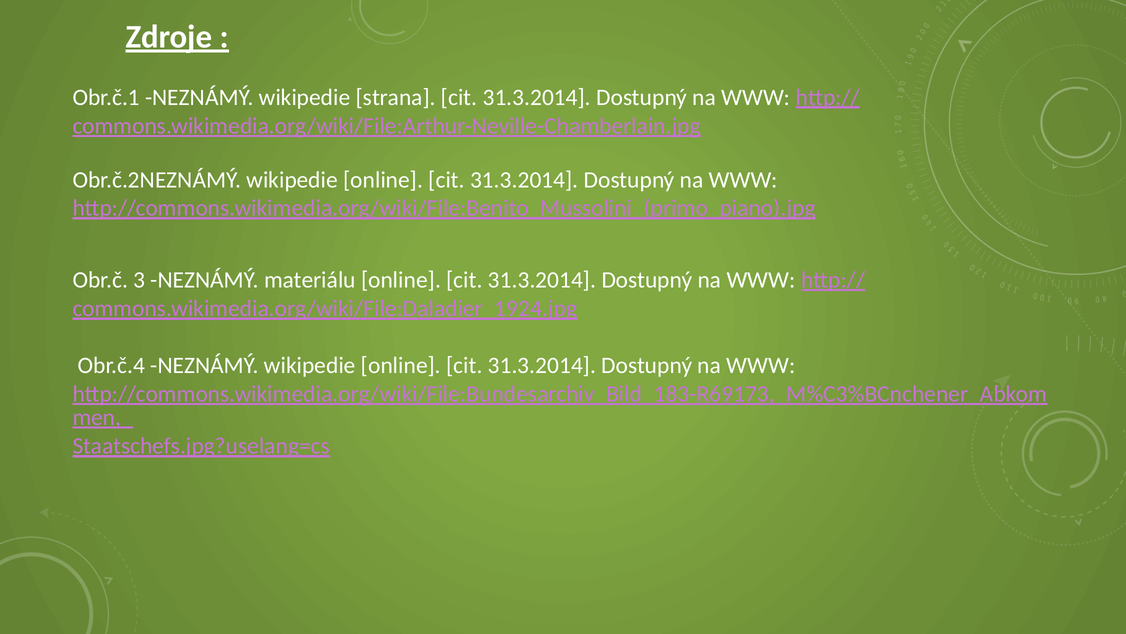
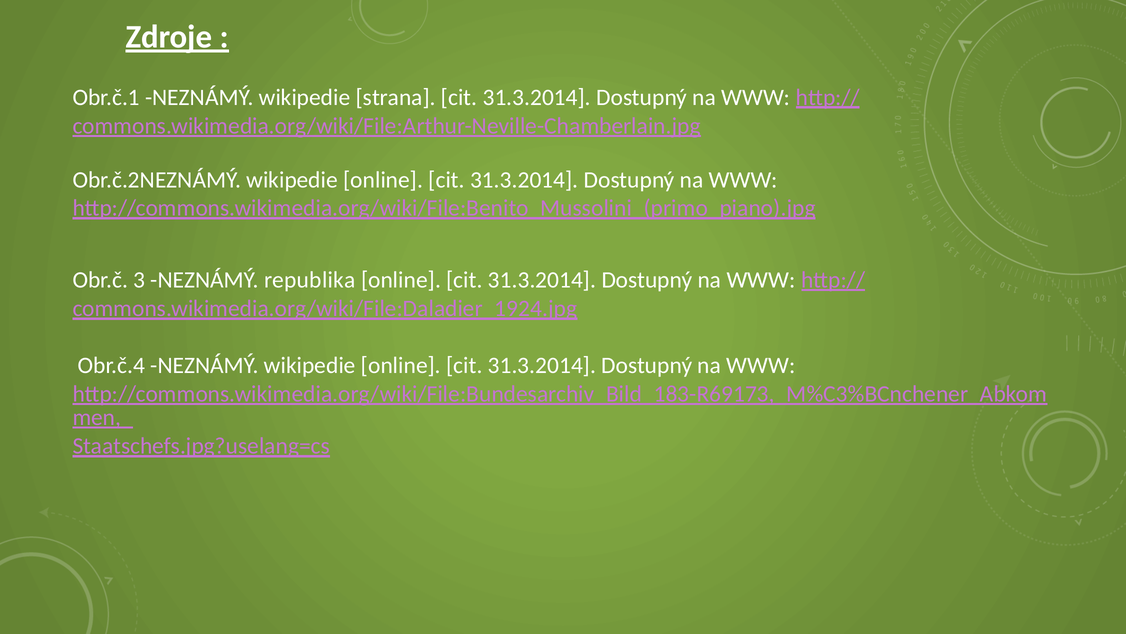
materiálu: materiálu -> republika (310, 280)
